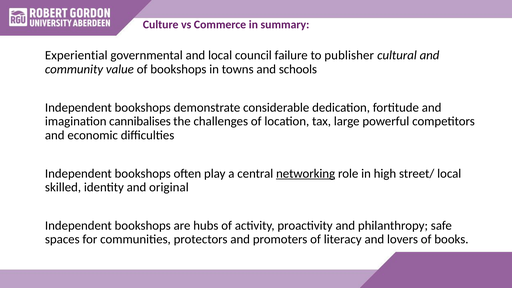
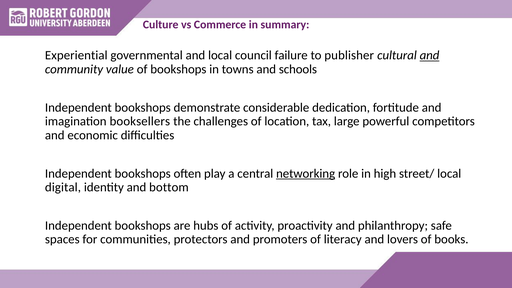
and underline: none -> present (430, 55)
cannibalises: cannibalises -> booksellers (140, 121)
skilled: skilled -> digital (63, 187)
original: original -> bottom (169, 187)
